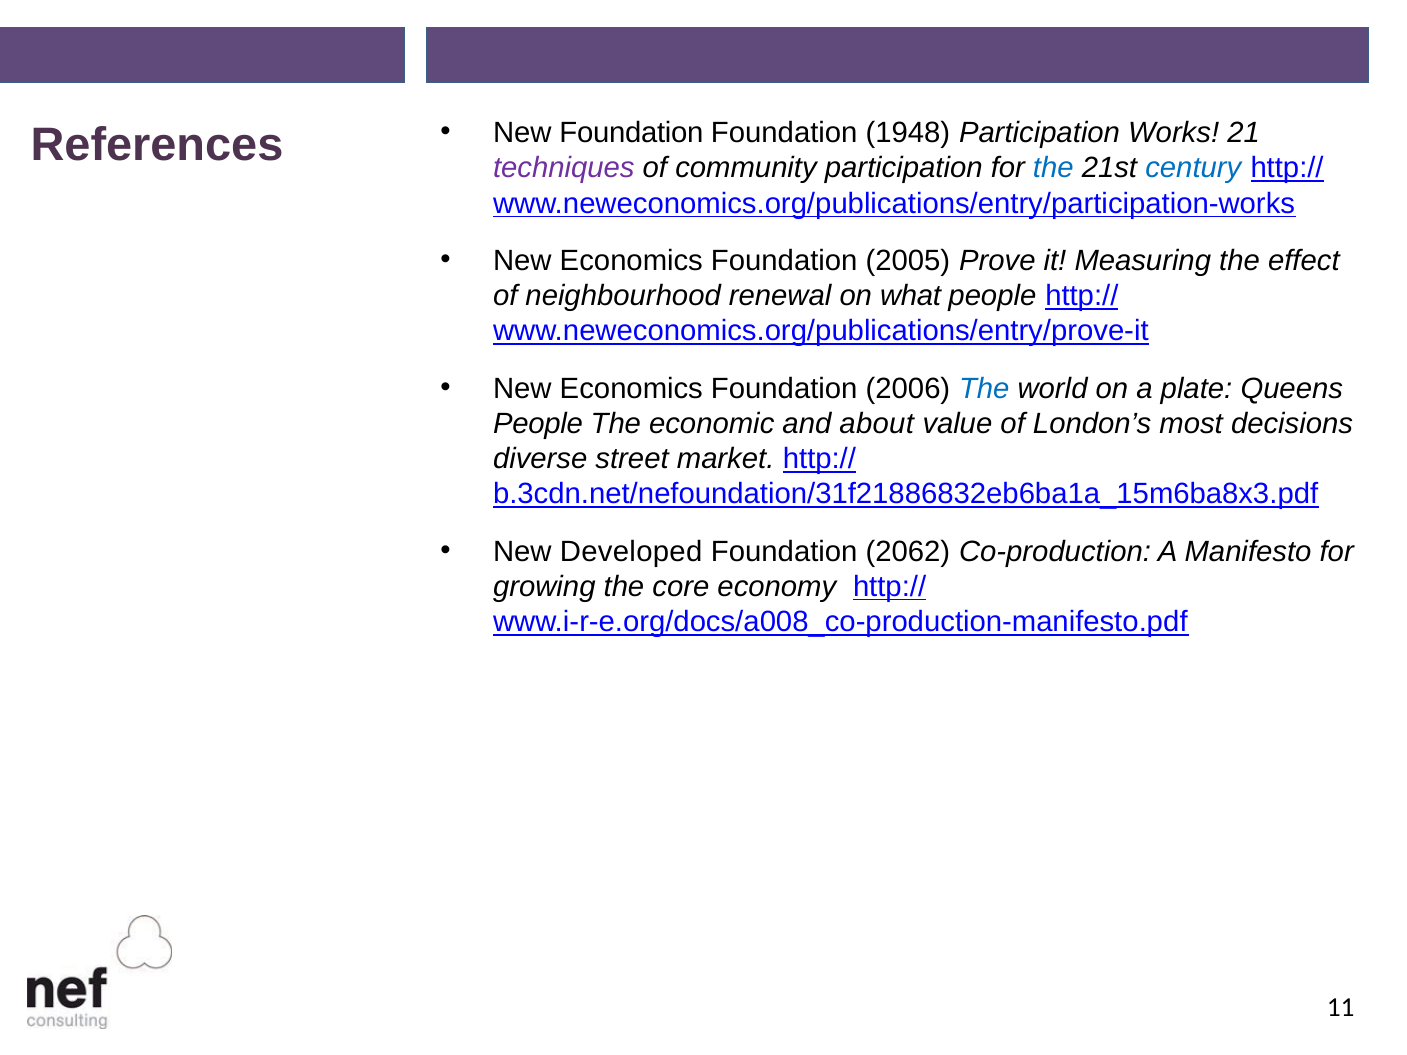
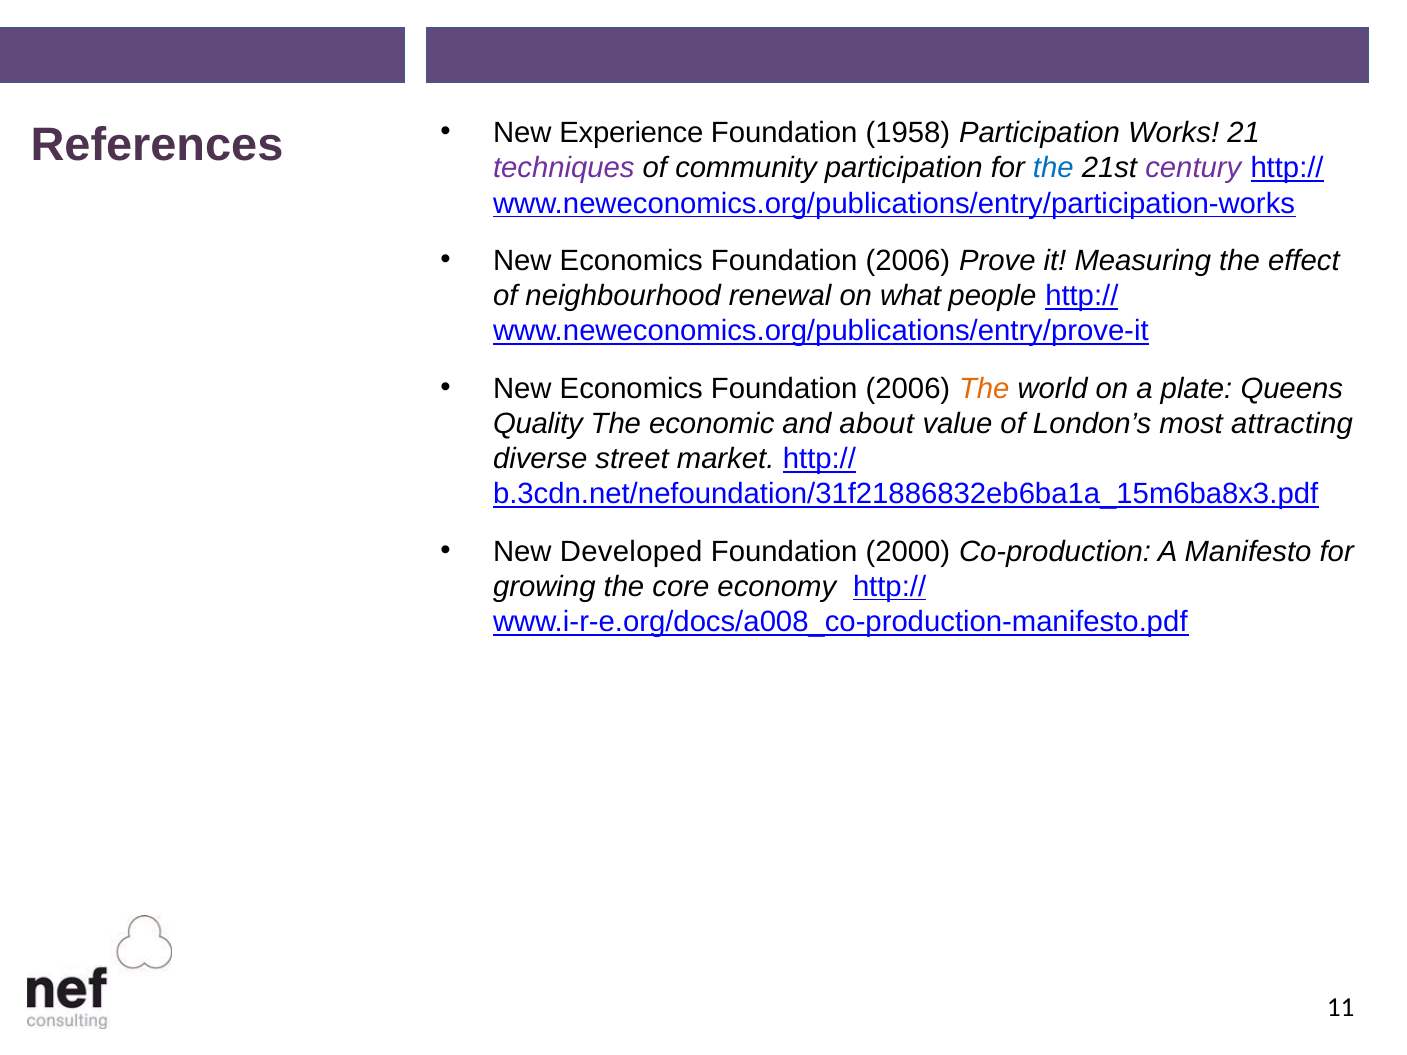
New Foundation: Foundation -> Experience (631, 133)
1948: 1948 -> 1958 (908, 133)
century colour: blue -> purple (1193, 168)
2005: 2005 -> 2006 (908, 261)
The colour: blue -> orange (984, 389)
People: People -> Quality (538, 424)
decisions: decisions -> attracting (1292, 424)
2062: 2062 -> 2000 (908, 552)
